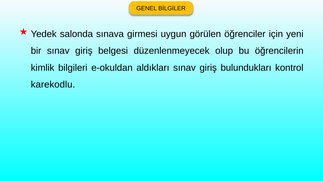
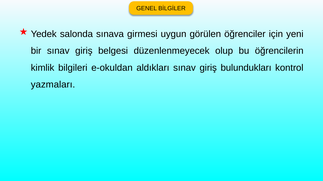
karekodlu: karekodlu -> yazmaları (53, 85)
